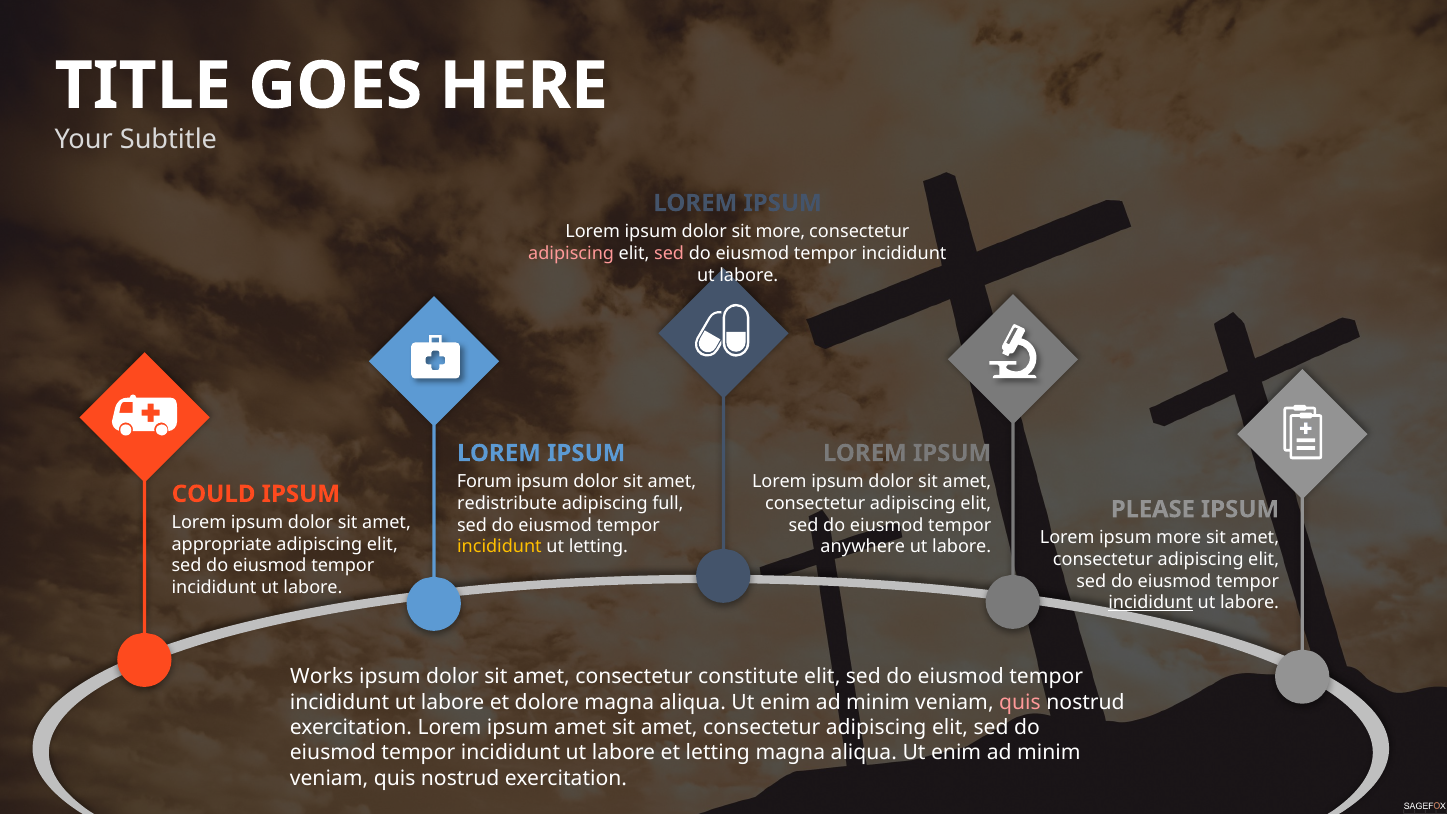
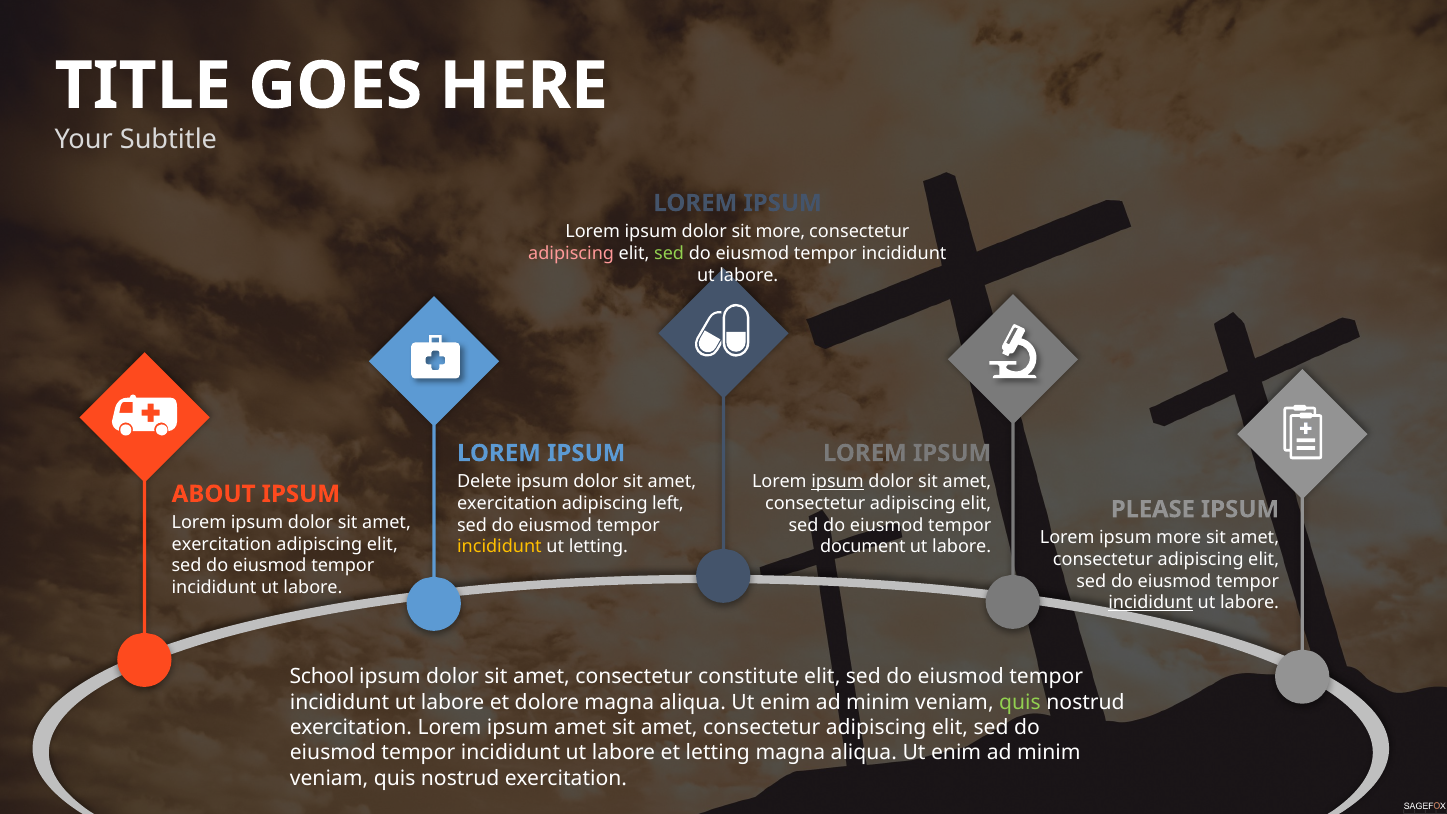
sed colour: pink -> light green (669, 253)
Forum: Forum -> Delete (484, 482)
ipsum underline: none -> present (838, 482)
COULD: COULD -> ABOUT (214, 494)
redistribute: redistribute -> exercitation (507, 503)
full: full -> left (668, 503)
appropriate: appropriate -> exercitation (222, 544)
anywhere: anywhere -> document (863, 547)
Works: Works -> School (322, 677)
quis colour: pink -> light green (1020, 702)
